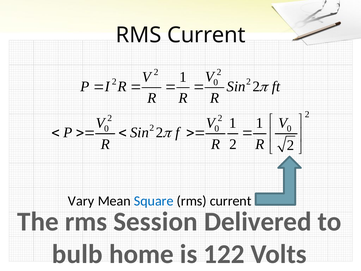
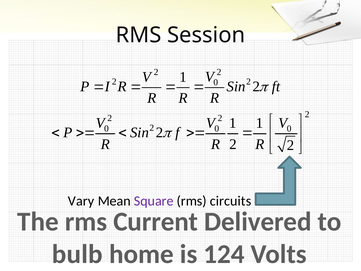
Current: Current -> Session (206, 35)
Square colour: blue -> purple (154, 201)
current: current -> circuits (231, 201)
Session: Session -> Current (156, 221)
122: 122 -> 124 (224, 254)
